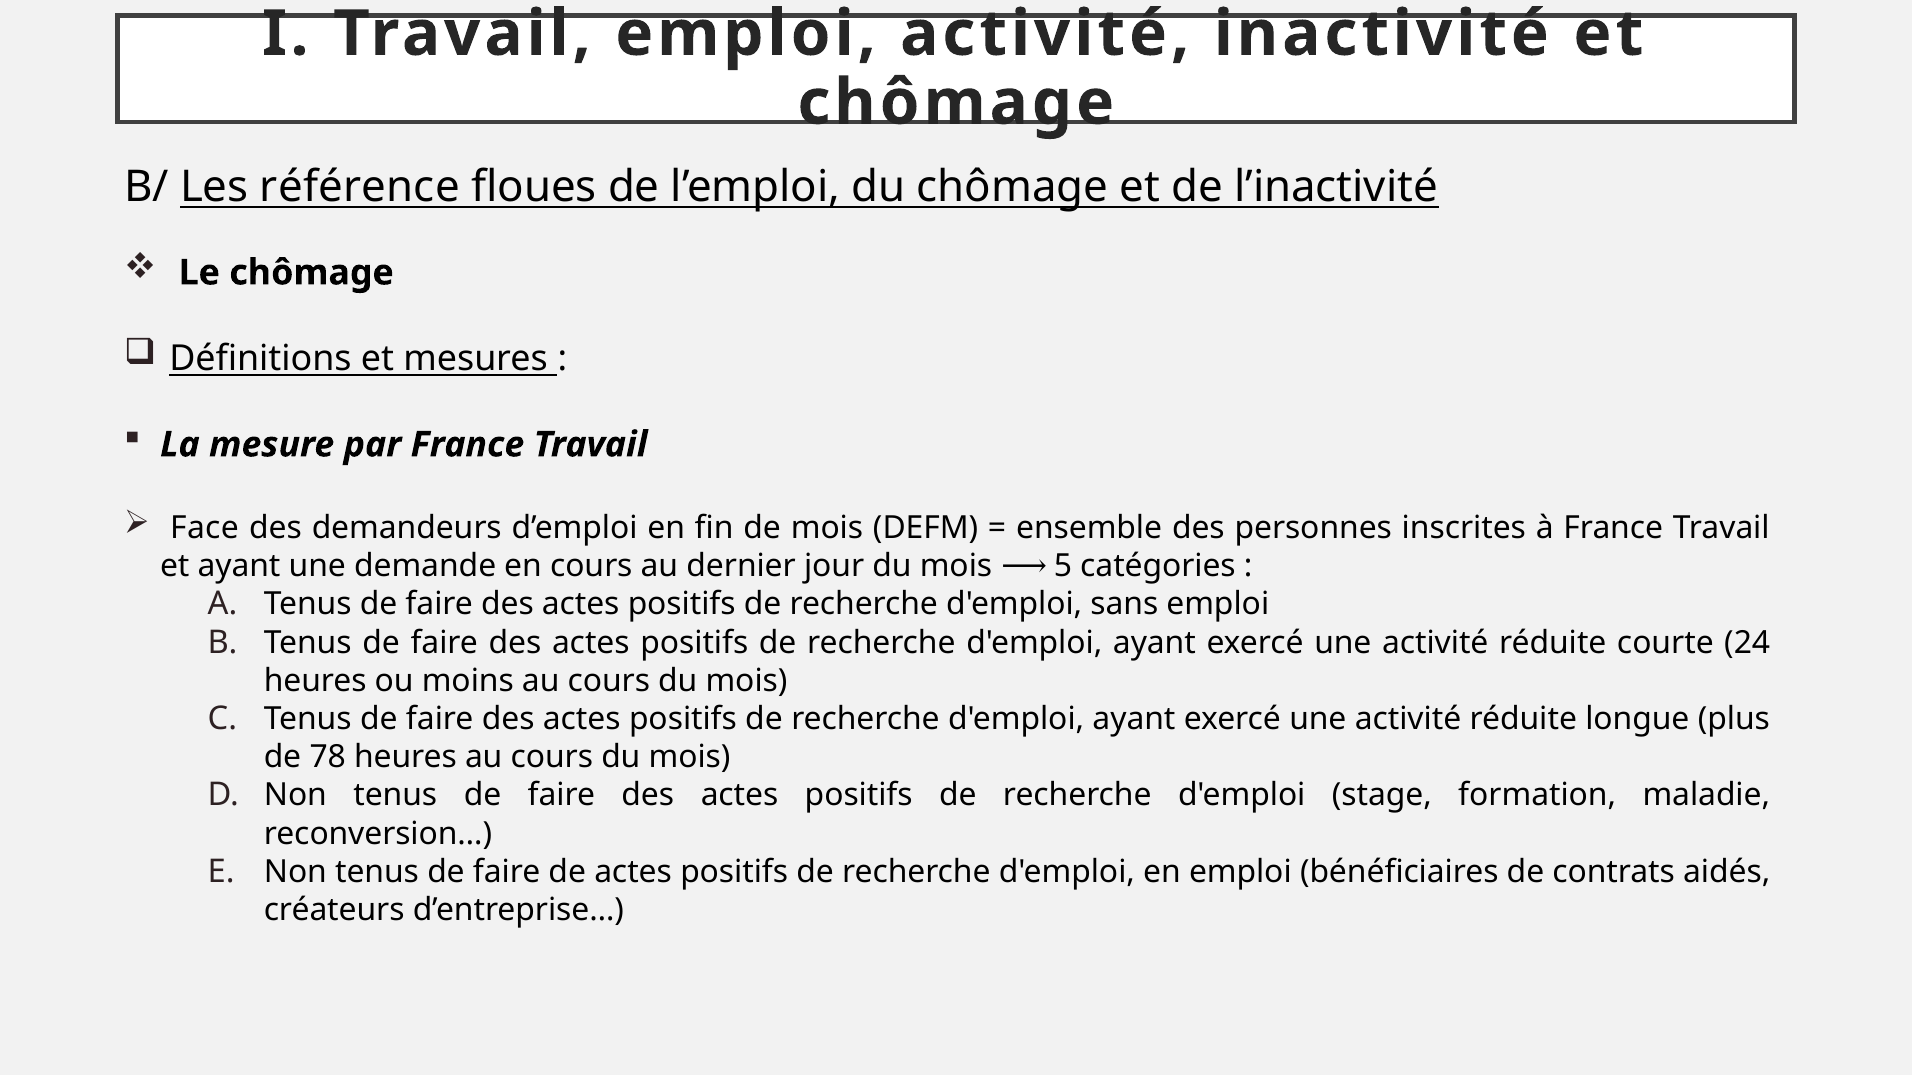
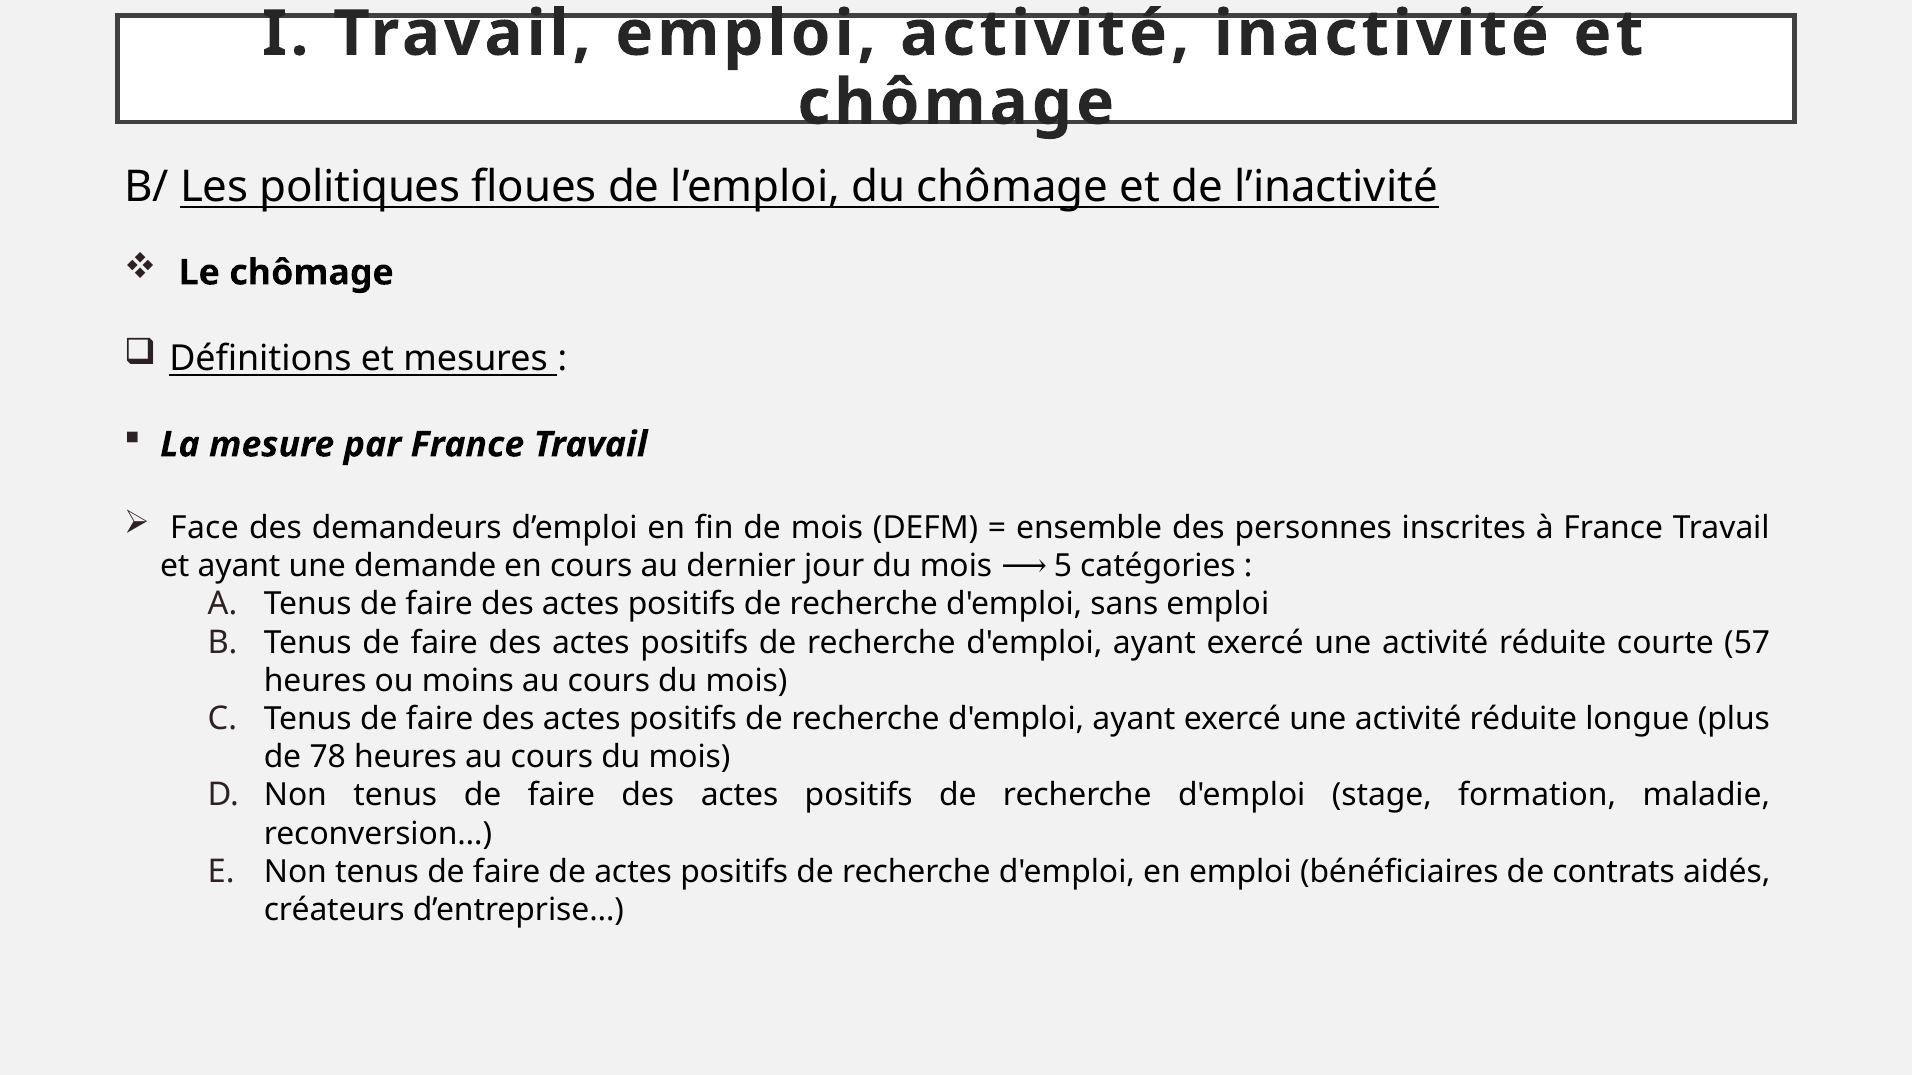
référence: référence -> politiques (360, 187)
24: 24 -> 57 (1747, 643)
